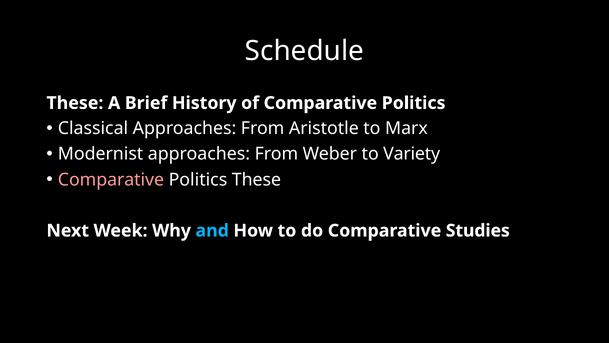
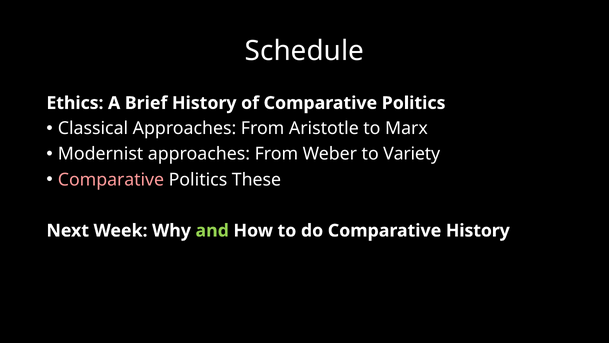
These: These -> Ethics (75, 103)
and colour: light blue -> light green (212, 230)
Comparative Studies: Studies -> History (478, 230)
